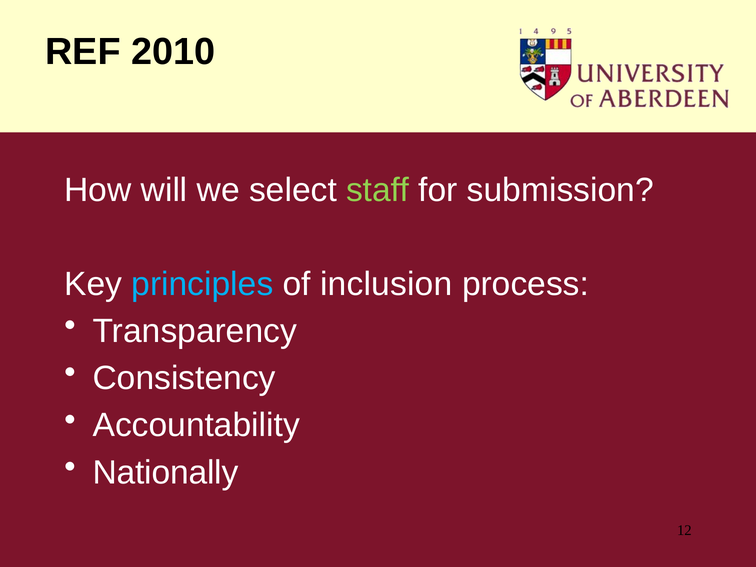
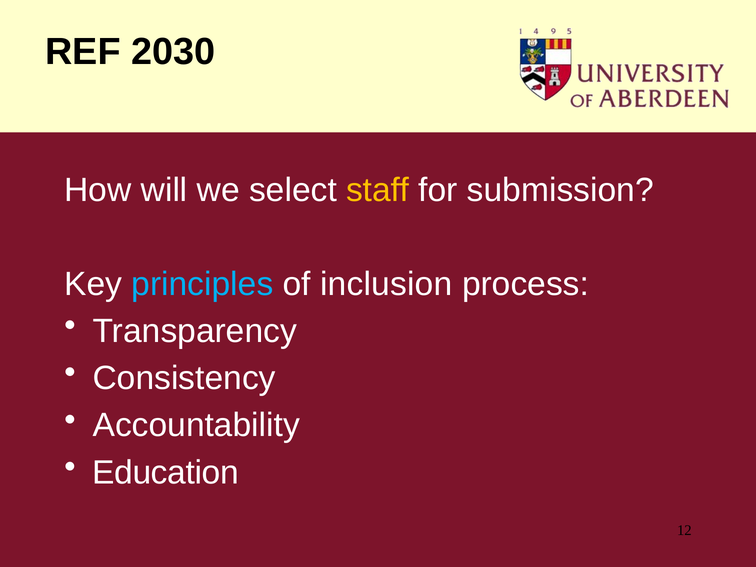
2010: 2010 -> 2030 (173, 52)
staff colour: light green -> yellow (378, 190)
Nationally: Nationally -> Education (166, 472)
